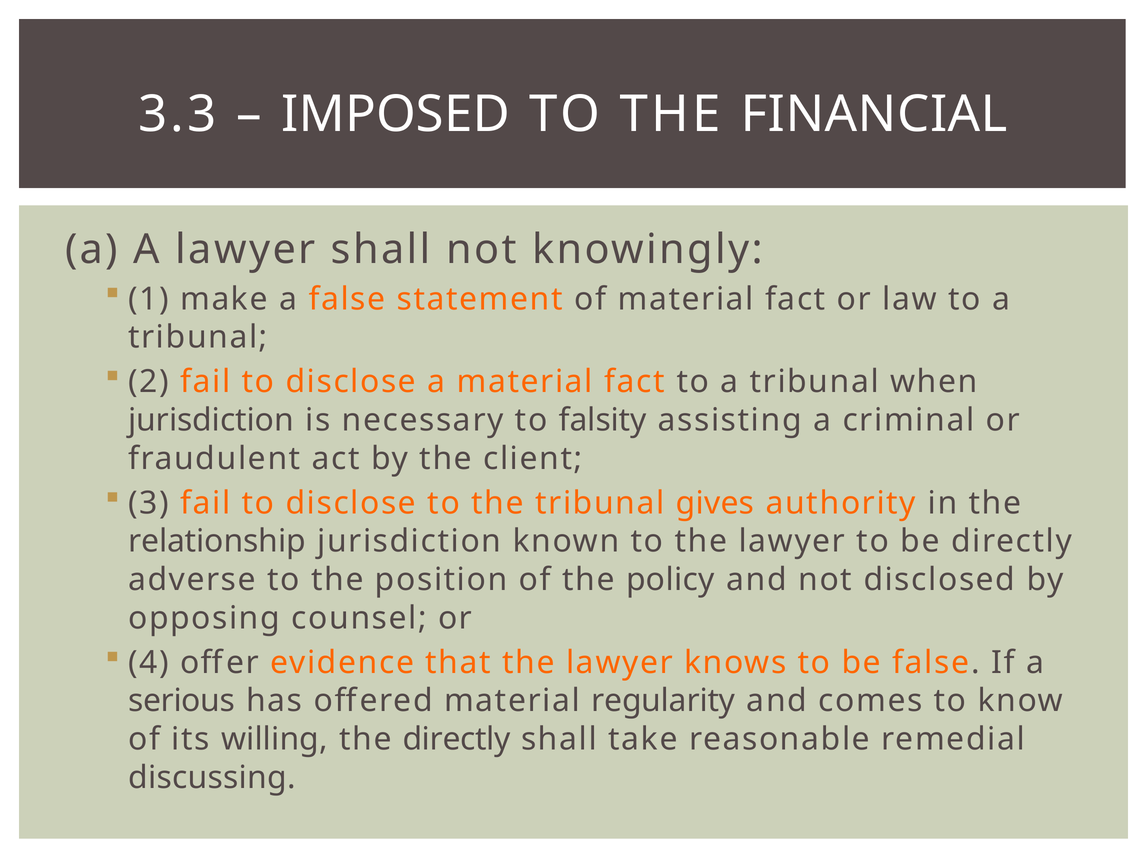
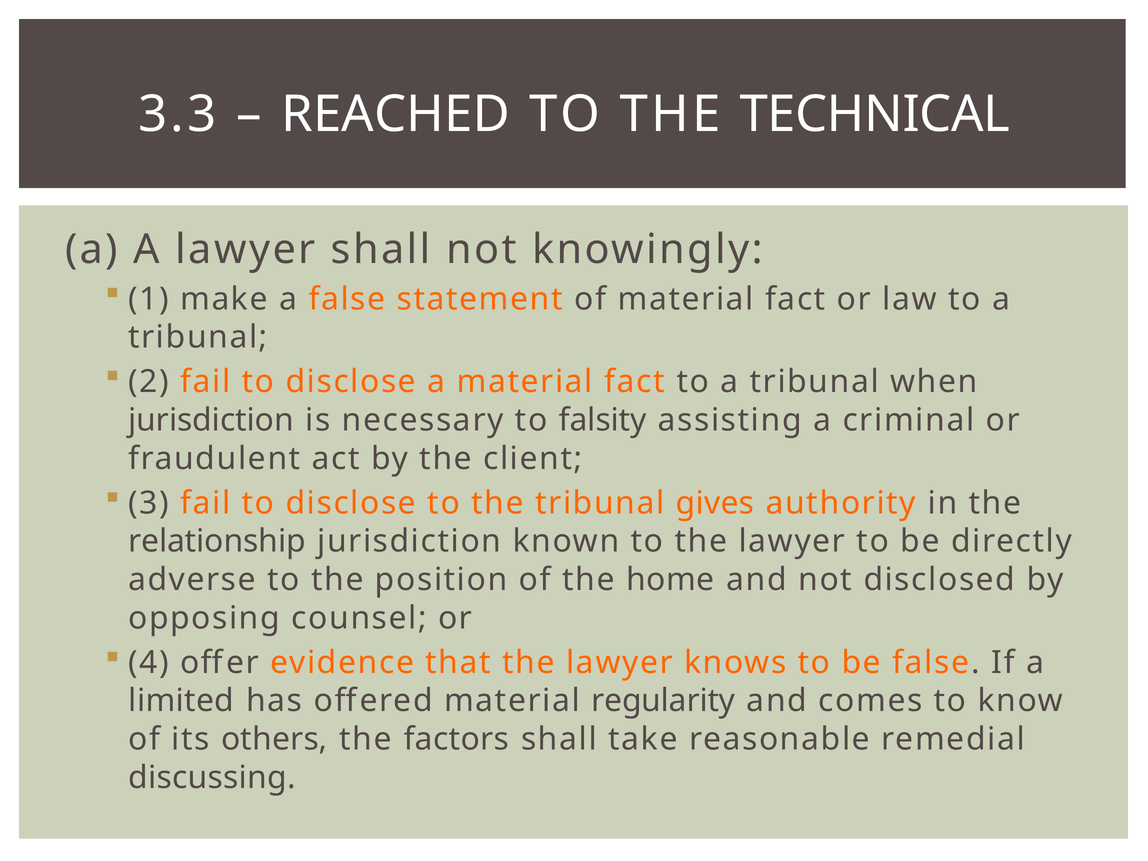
IMPOSED: IMPOSED -> REACHED (396, 114)
FINANCIAL: FINANCIAL -> TECHNICAL (875, 114)
policy: policy -> home (670, 580)
serious: serious -> limited (181, 701)
willing: willing -> others (274, 739)
the directly: directly -> factors (456, 739)
